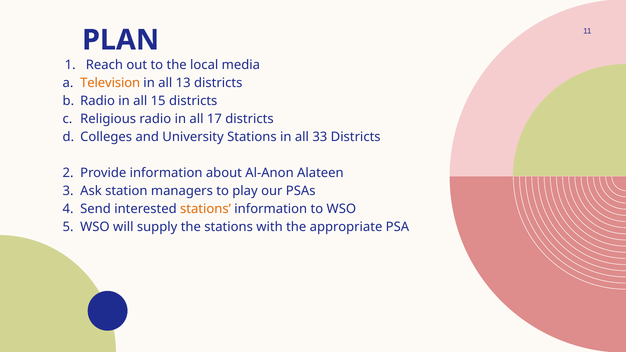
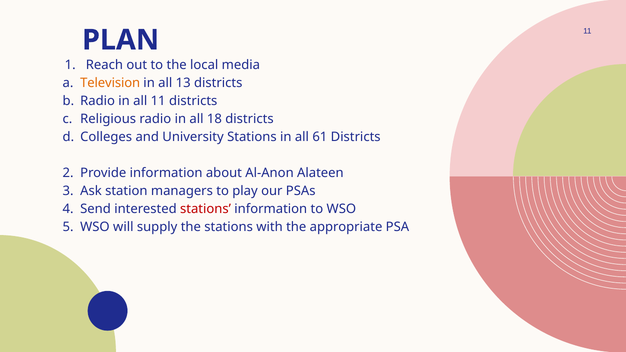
all 15: 15 -> 11 (158, 101)
17: 17 -> 18 (214, 119)
33: 33 -> 61 (320, 137)
stations colour: orange -> red (206, 209)
